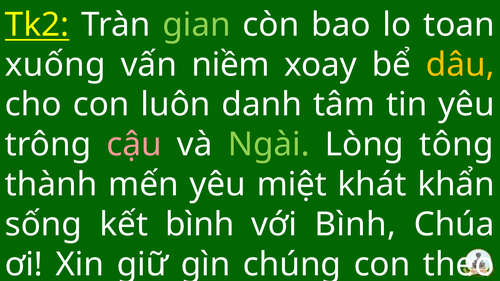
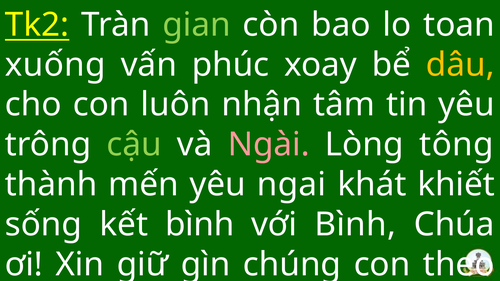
niềm: niềm -> phúc (231, 65)
danh: danh -> nhận (262, 105)
cậu colour: pink -> light green (134, 145)
Ngài colour: light green -> pink (269, 145)
miệt: miệt -> ngai (292, 185)
khẩn: khẩn -> khiết (456, 185)
